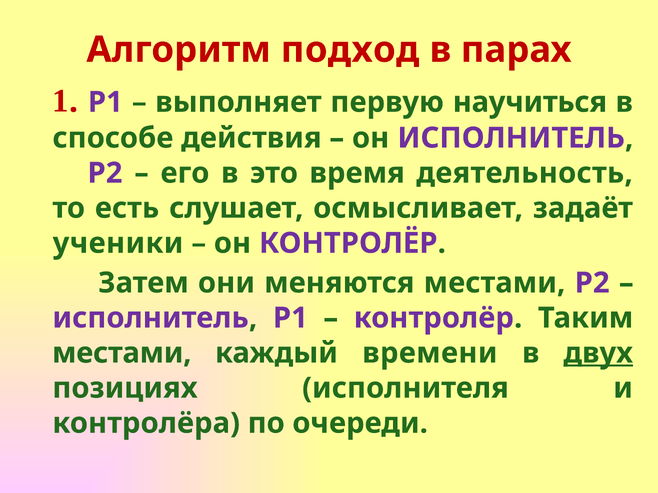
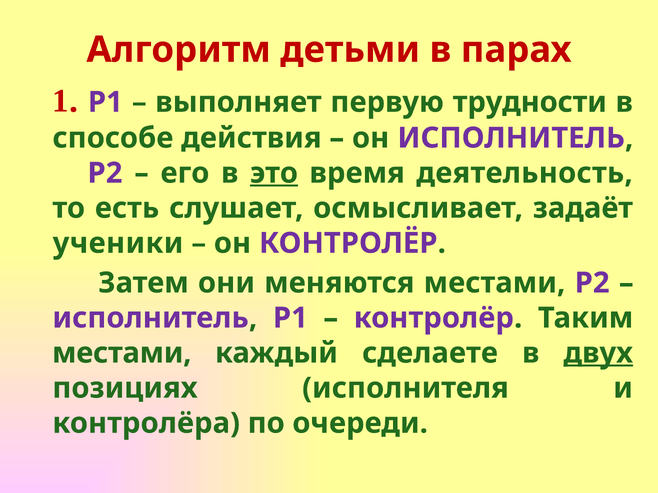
подход: подход -> детьми (350, 50)
научиться: научиться -> трудности (530, 102)
это underline: none -> present (274, 173)
времени: времени -> сделаете (430, 353)
